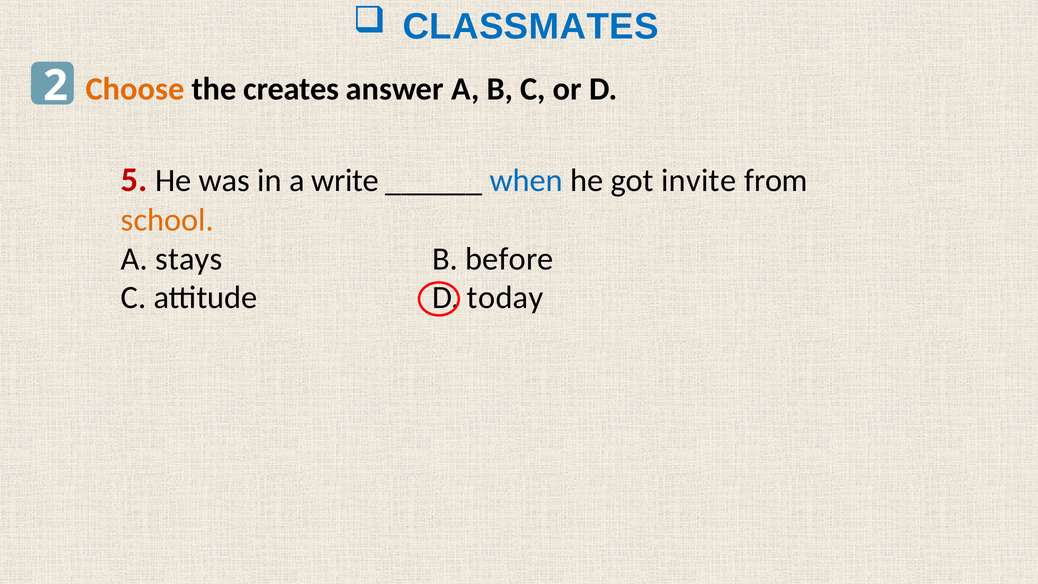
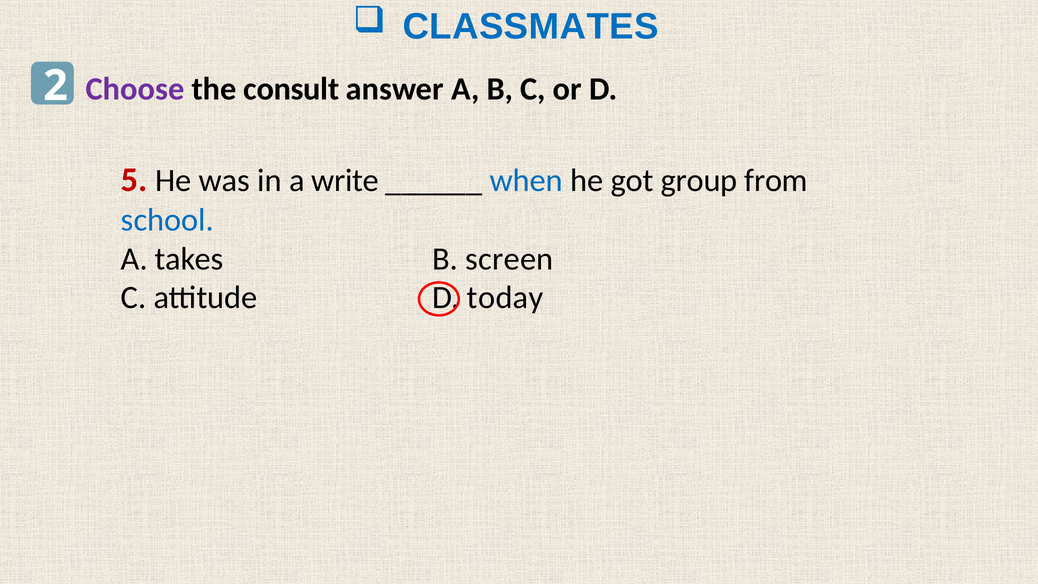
Choose colour: orange -> purple (135, 89)
creates: creates -> consult (291, 89)
invite: invite -> group (699, 180)
school colour: orange -> blue (167, 220)
stays: stays -> takes (189, 259)
before: before -> screen (509, 259)
